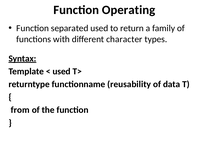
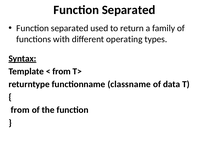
Operating: Operating -> Separated (129, 10)
character: character -> operating (124, 39)
used: used -> from (62, 71)
reusability: reusability -> classname (129, 84)
